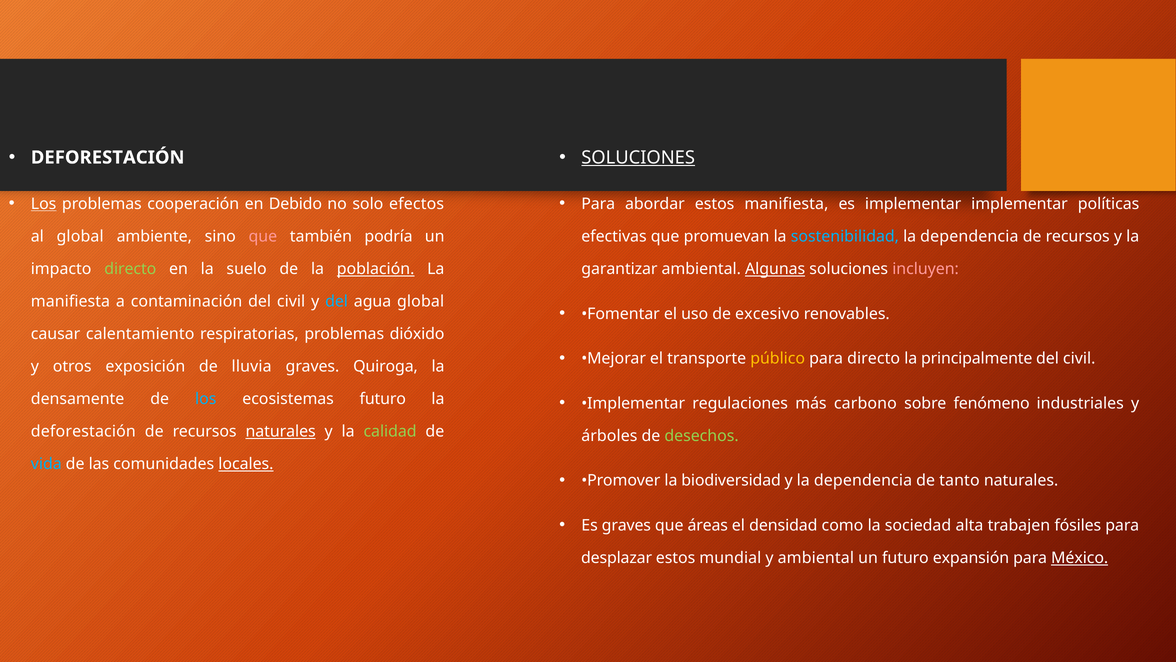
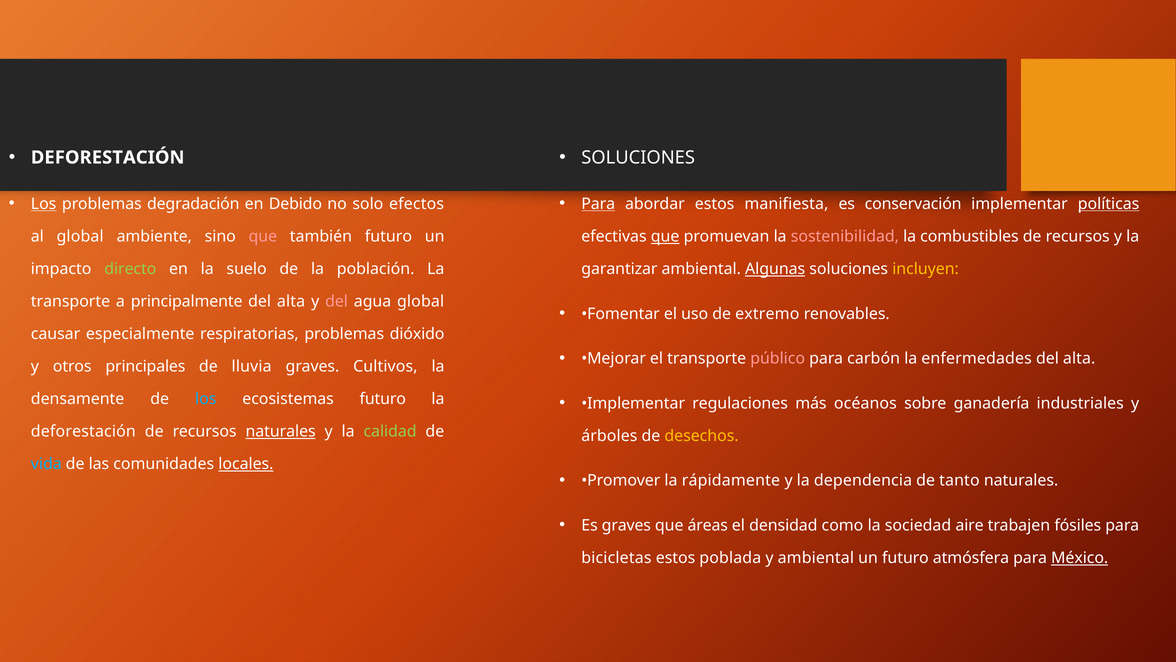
SOLUCIONES underline: present -> none (638, 157)
cooperación: cooperación -> degradación (193, 204)
Para underline: none -> present (598, 204)
es implementar: implementar -> conservación (913, 204)
políticas underline: none -> present (1109, 204)
también podría: podría -> futuro (388, 236)
que underline: none -> present (665, 236)
sostenibilidad colour: light blue -> pink (845, 236)
dependencia: dependencia -> combustibles (969, 236)
población underline: present -> none (376, 269)
incluyen colour: pink -> yellow (926, 269)
manifiesta: manifiesta -> transporte (70, 301)
contaminación: contaminación -> principalmente (187, 301)
civil: civil -> alta (291, 301)
del colour: light blue -> pink (337, 301)
excesivo: excesivo -> extremo (767, 314)
calentamiento: calentamiento -> especialmente (140, 334)
público colour: yellow -> pink (778, 358)
para directo: directo -> carbón (874, 358)
principalmente: principalmente -> enfermedades (977, 358)
civil: civil -> alta (1079, 358)
exposición: exposición -> principales (145, 366)
Quiroga: Quiroga -> Cultivos (385, 366)
carbono: carbono -> océanos (865, 403)
fenómeno: fenómeno -> ganadería (992, 403)
desechos colour: light green -> yellow (702, 436)
biodiversidad: biodiversidad -> rápidamente (731, 480)
alta: alta -> aire (970, 525)
desplazar: desplazar -> bicicletas (616, 558)
mundial: mundial -> poblada (730, 558)
expansión: expansión -> atmósfera (971, 558)
